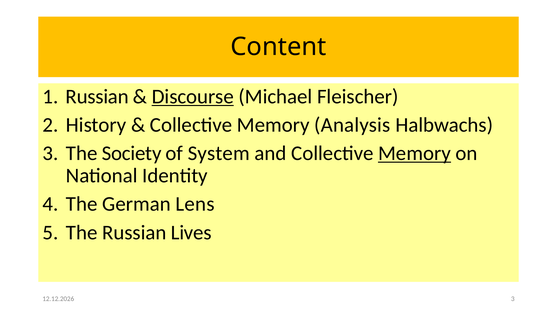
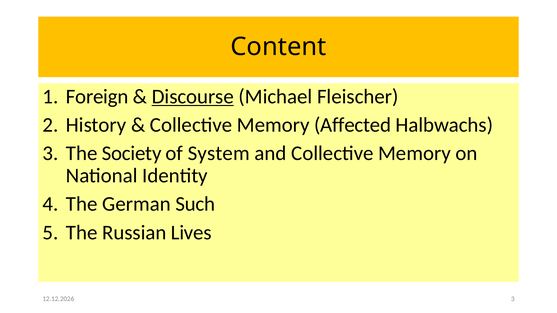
Russian: Russian -> Foreign (97, 97)
Analysis: Analysis -> Affected (353, 125)
Memory underline: present -> none (414, 153)
Lens: Lens -> Such (195, 204)
